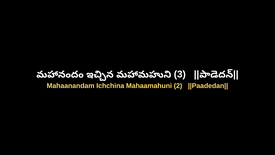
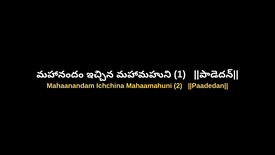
3: 3 -> 1 (180, 74)
